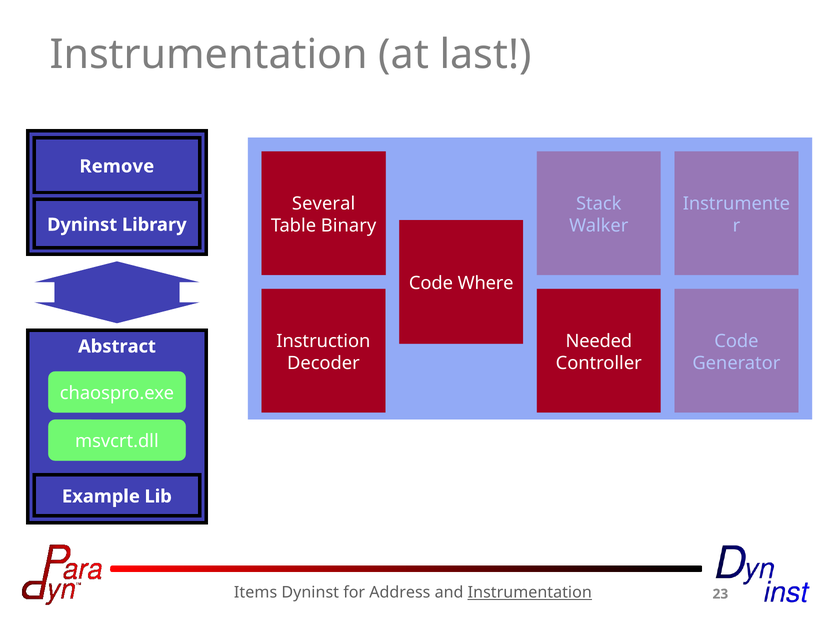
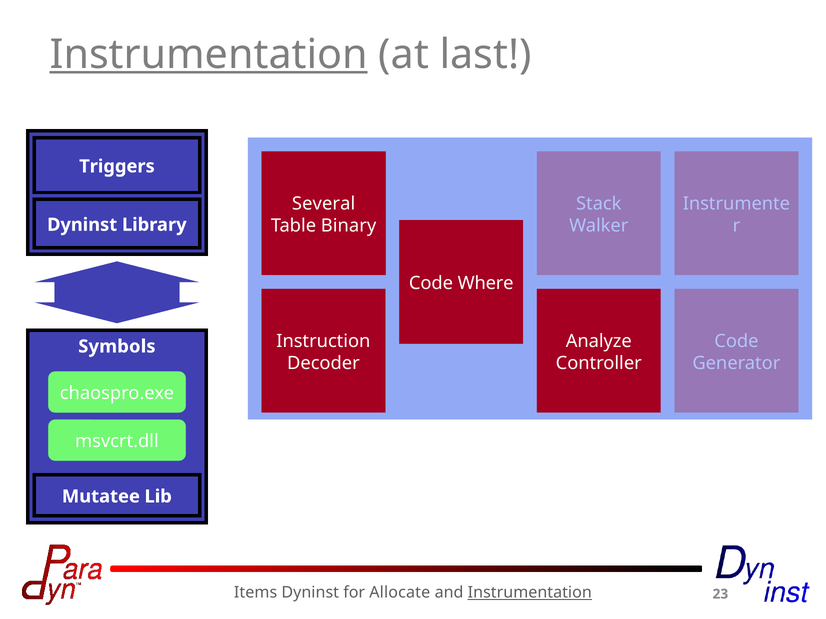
Instrumentation underline: none -> present (209, 54)
Remove: Remove -> Triggers (117, 166)
Needed: Needed -> Analyze (599, 341)
Abstract: Abstract -> Symbols (117, 347)
Example: Example -> Mutatee (101, 497)
Address: Address -> Allocate (400, 593)
